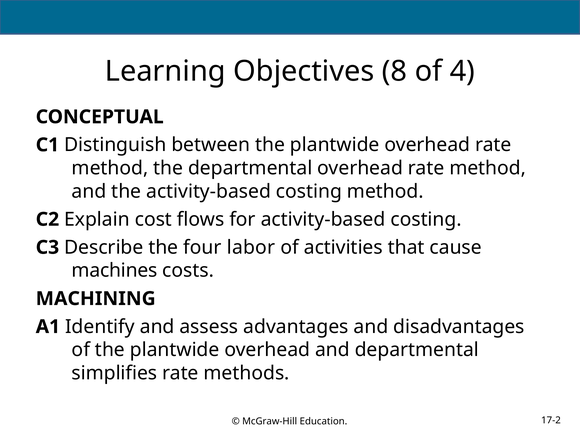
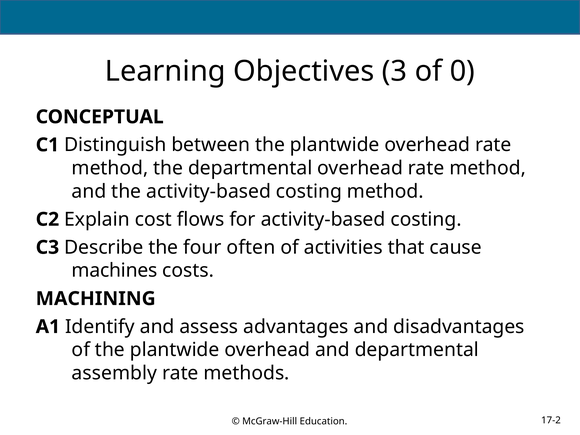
8: 8 -> 3 (395, 71)
4: 4 -> 0 (462, 71)
labor: labor -> often (251, 247)
simplifies: simplifies -> assembly (114, 373)
